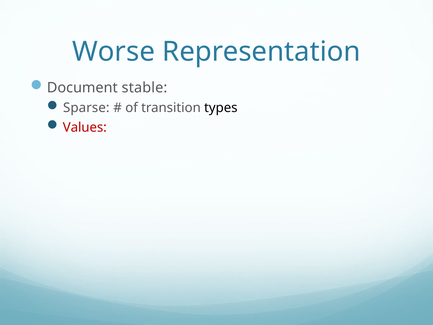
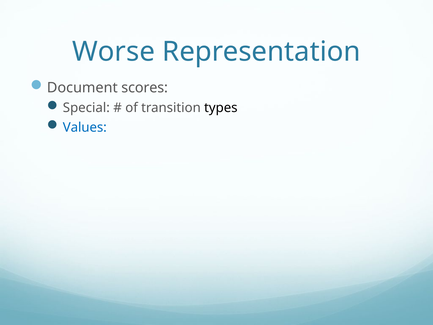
stable: stable -> scores (145, 88)
Sparse: Sparse -> Special (86, 108)
Values colour: red -> blue (85, 127)
